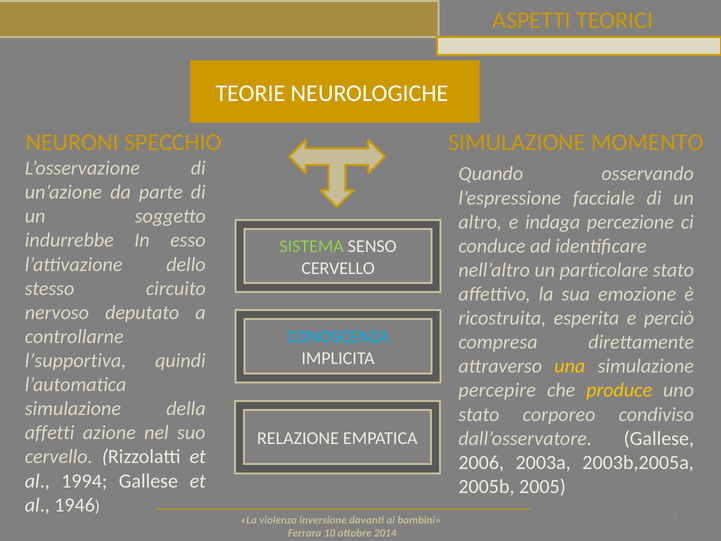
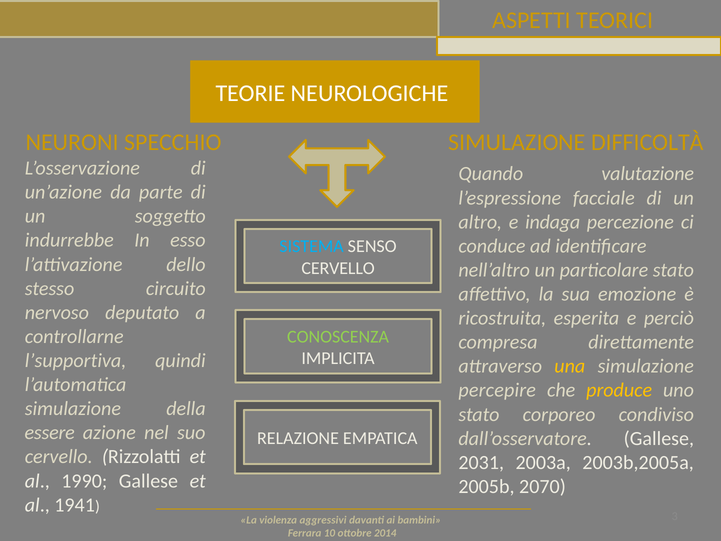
MOMENTO: MOMENTO -> DIFFICOLTÀ (647, 142)
osservando: osservando -> valutazione (648, 174)
SISTEMA colour: light green -> light blue (312, 246)
CONOSCENZA colour: light blue -> light green (338, 337)
affetti: affetti -> essere (50, 433)
2006: 2006 -> 2031 (481, 462)
1994: 1994 -> 1990 (84, 481)
2005: 2005 -> 2070 (542, 486)
1946: 1946 -> 1941 (75, 505)
inversione: inversione -> aggressivi (323, 520)
